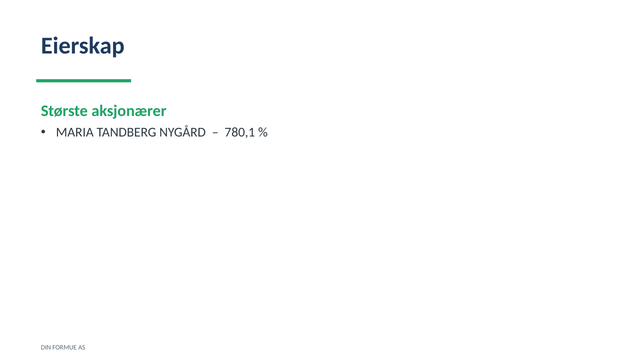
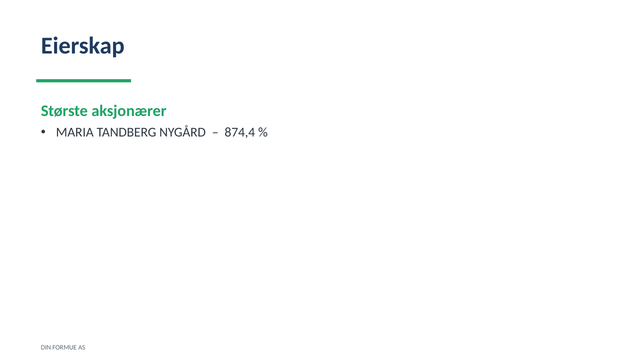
780,1: 780,1 -> 874,4 (240, 132)
